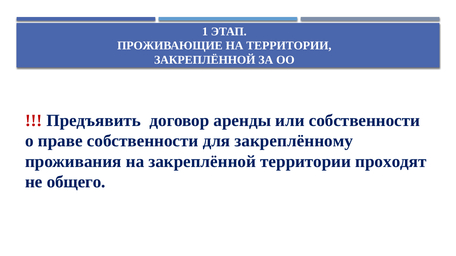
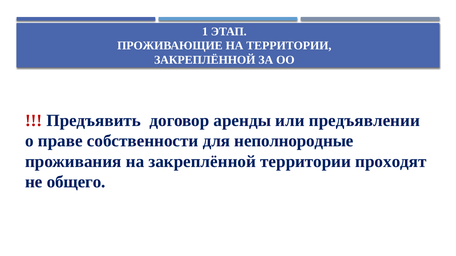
или собственности: собственности -> предъявлении (364, 121)
закреплённому: закреплённому -> неполнородные (294, 141)
